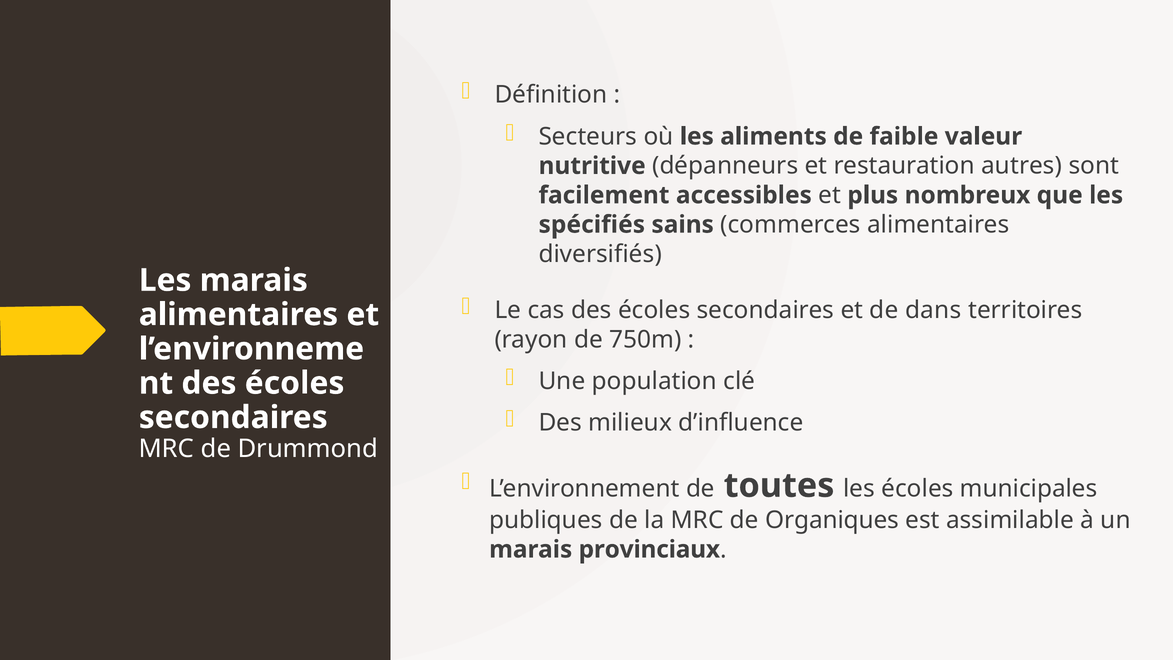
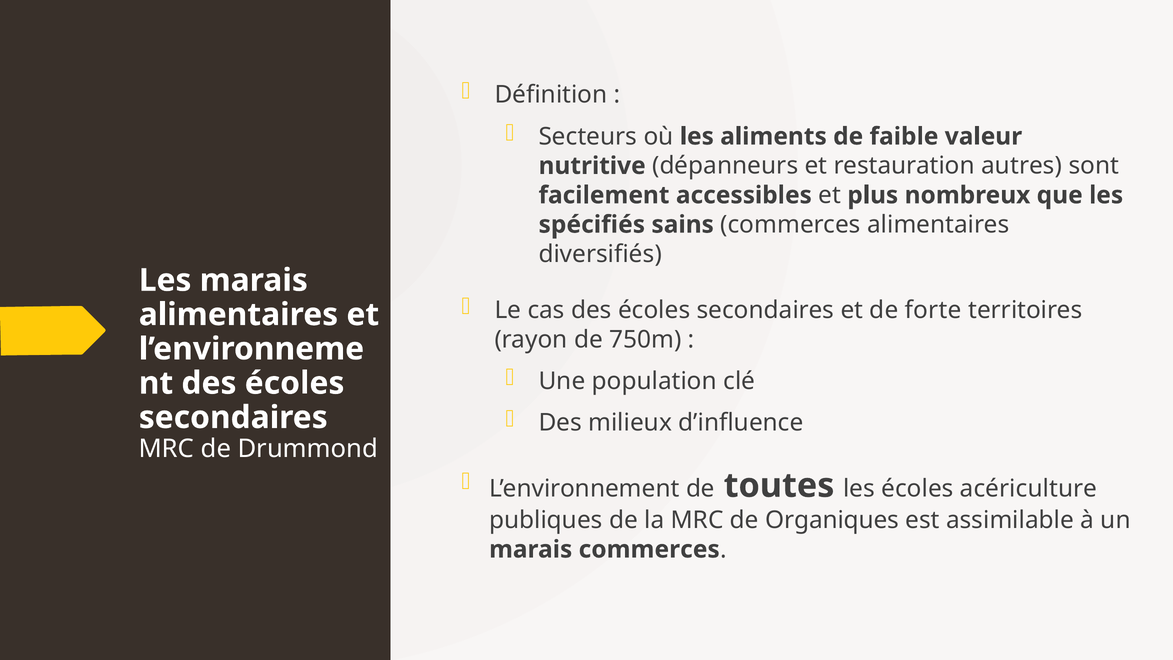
dans: dans -> forte (933, 310)
municipales: municipales -> acériculture (1029, 489)
marais provinciaux: provinciaux -> commerces (649, 549)
